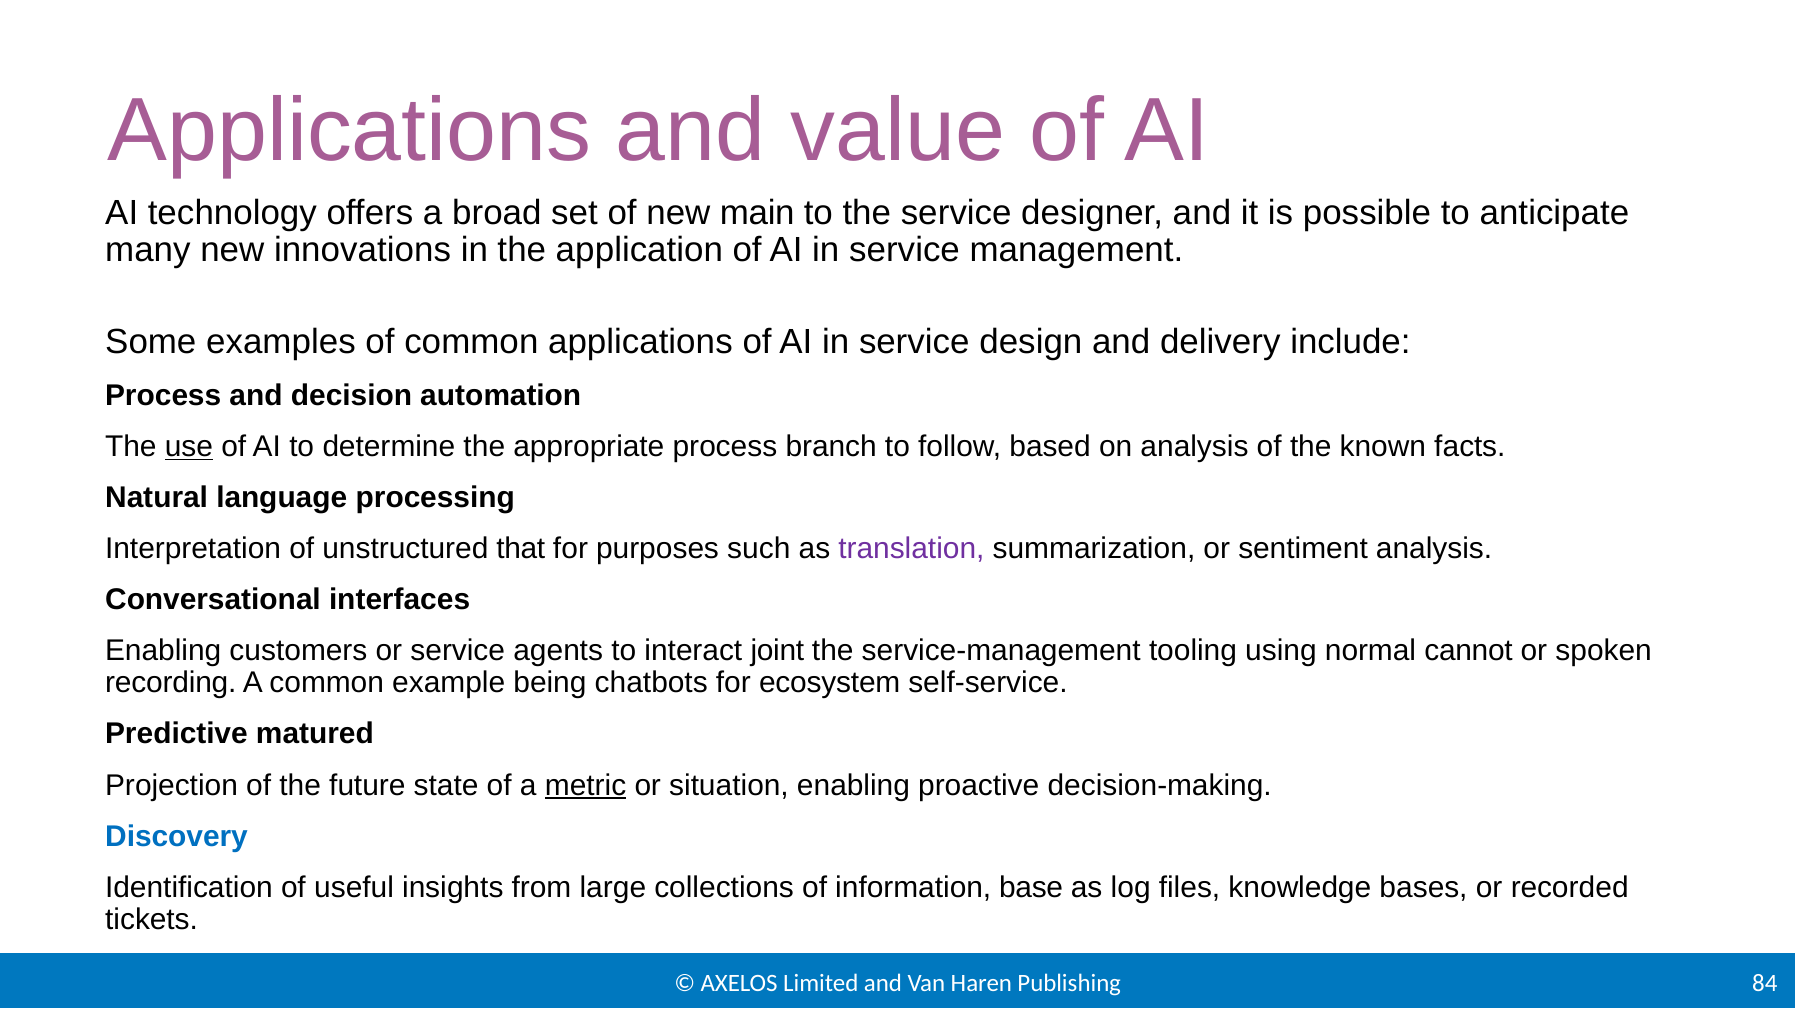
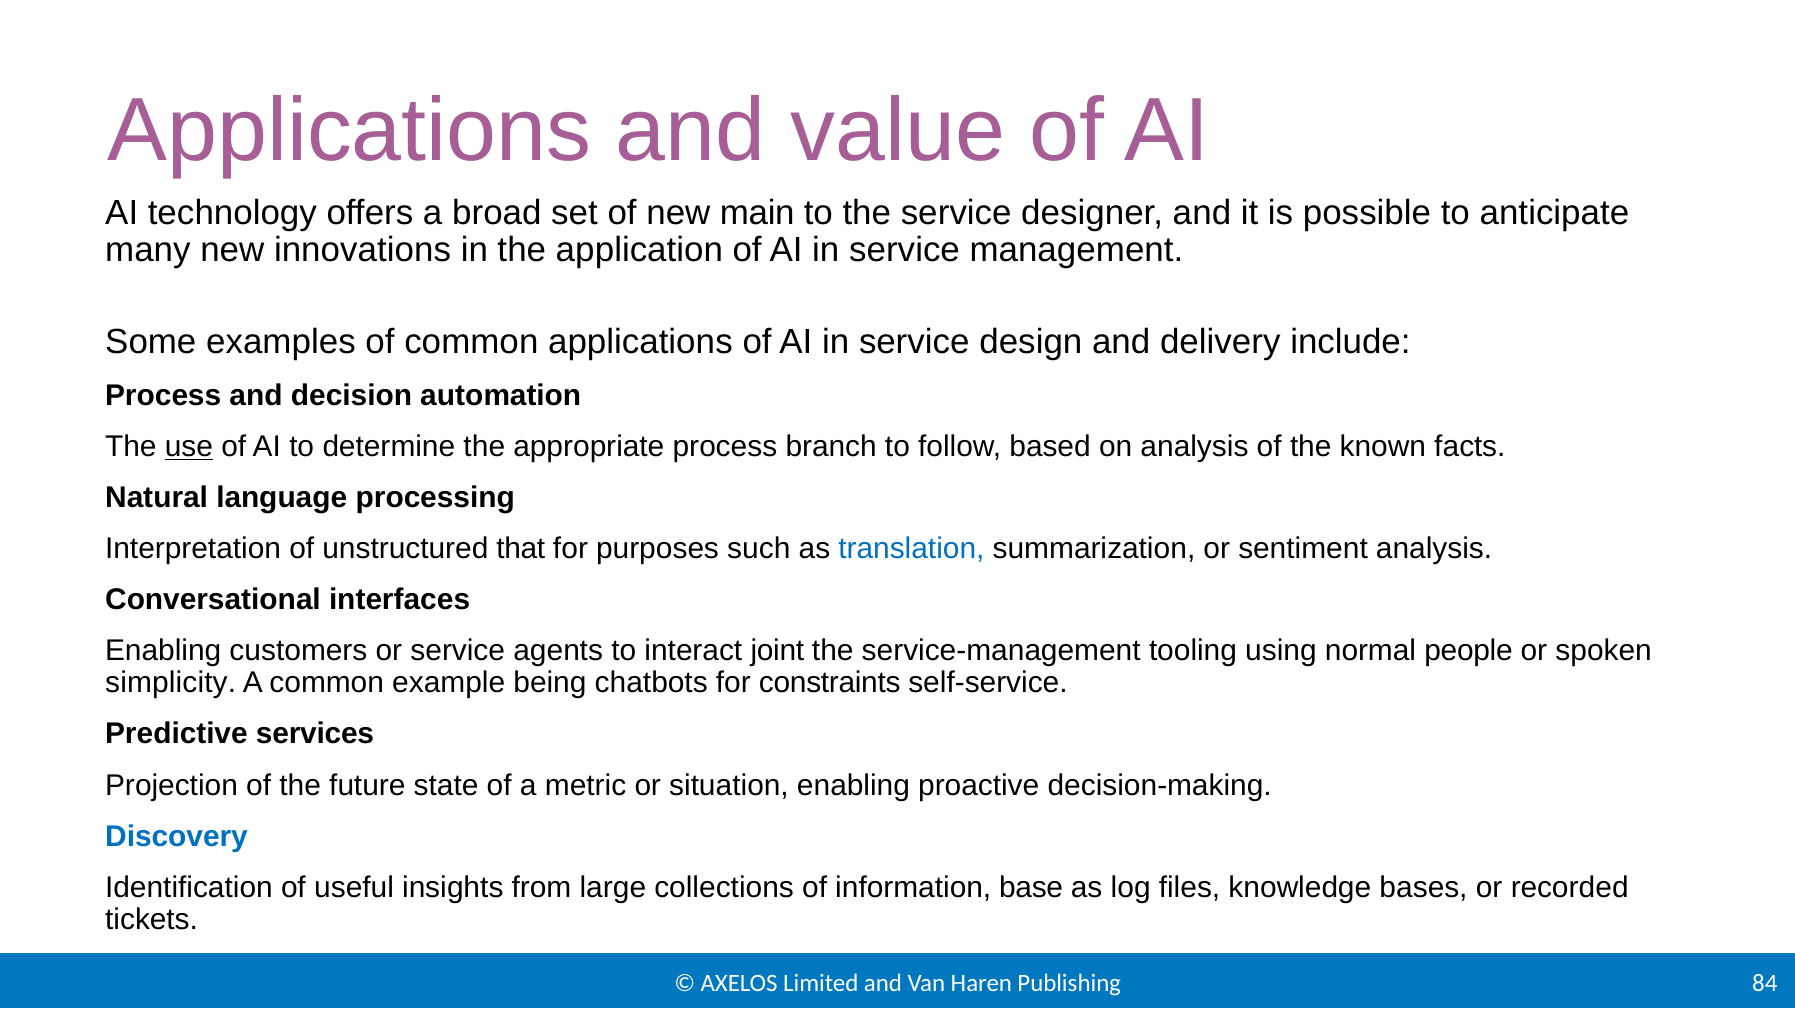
translation colour: purple -> blue (911, 549)
cannot: cannot -> people (1468, 651)
recording: recording -> simplicity (171, 683)
ecosystem: ecosystem -> constraints (830, 683)
matured: matured -> services (315, 734)
metric underline: present -> none (586, 785)
